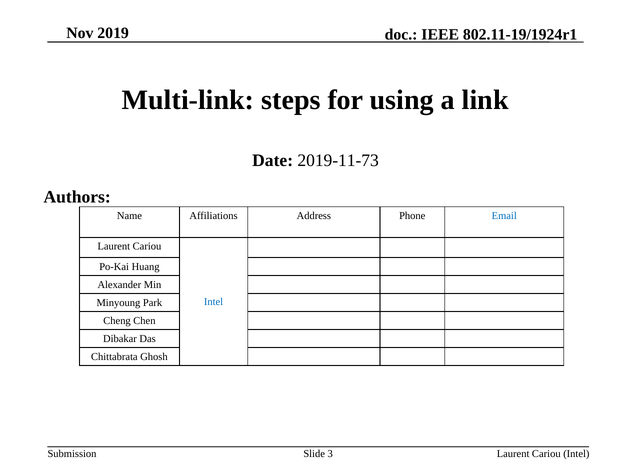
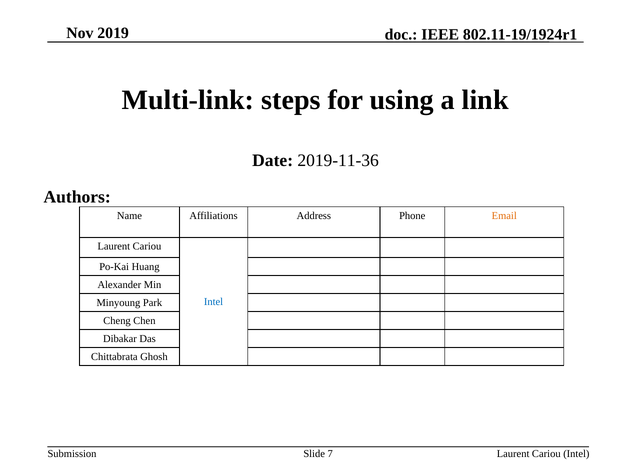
2019-11-73: 2019-11-73 -> 2019-11-36 (338, 161)
Email colour: blue -> orange (504, 216)
3: 3 -> 7 (330, 454)
